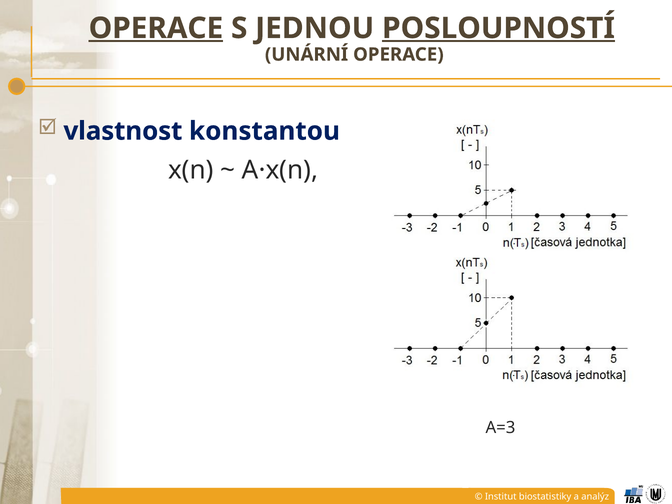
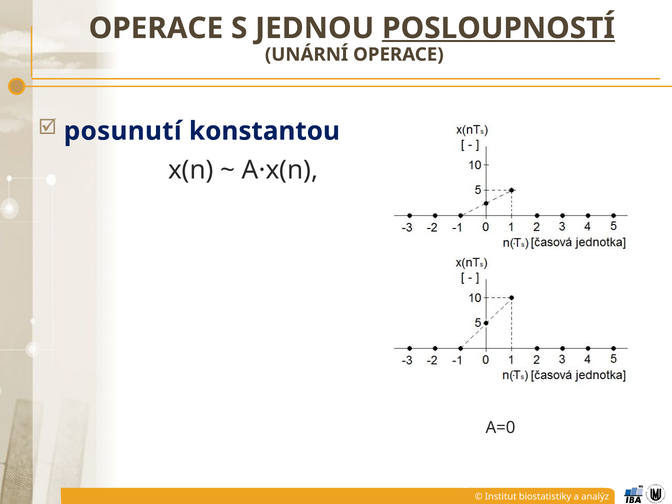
OPERACE underline: present -> none (156, 28)
vlastnost: vlastnost -> posunutí (123, 131)
A=3: A=3 -> A=0 (500, 428)
